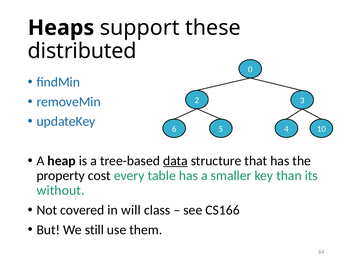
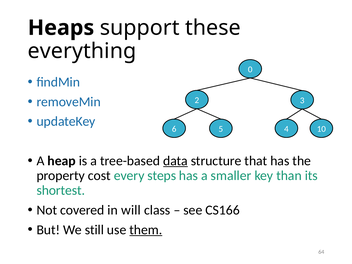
distributed: distributed -> everything (82, 51)
table: table -> steps (162, 176)
without: without -> shortest (61, 190)
them underline: none -> present (146, 230)
